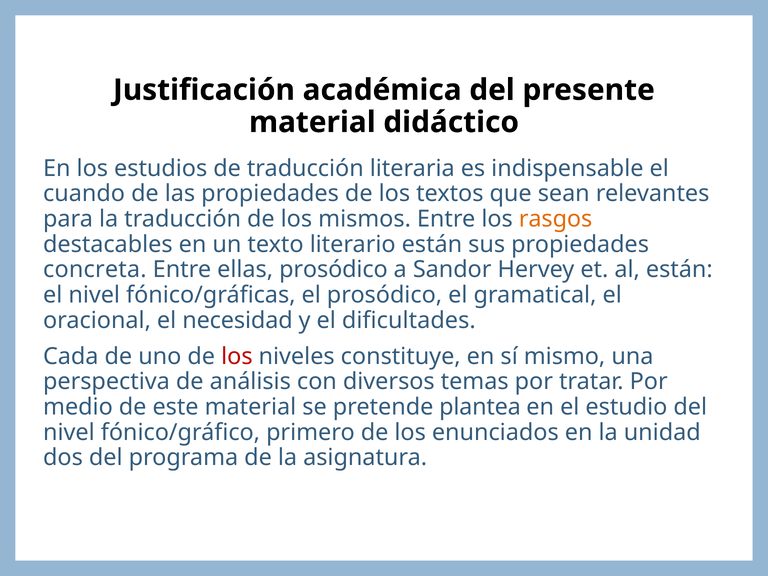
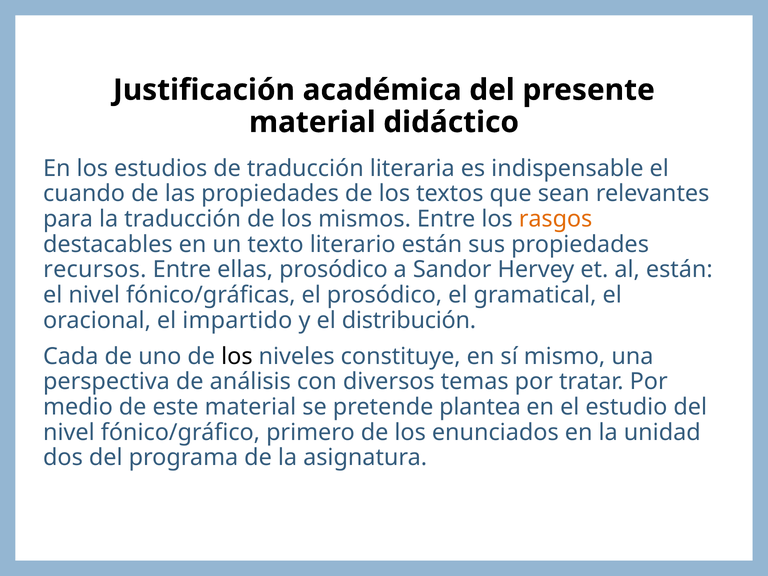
concreta: concreta -> recursos (95, 270)
necesidad: necesidad -> impartido (237, 320)
dificultades: dificultades -> distribución (409, 320)
los colour: red -> black (237, 356)
